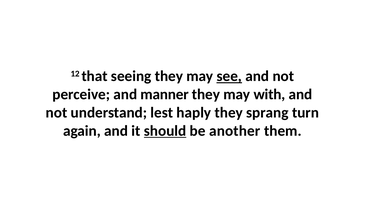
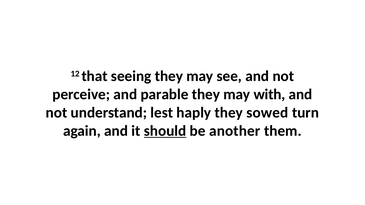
see underline: present -> none (229, 76)
manner: manner -> parable (165, 95)
sprang: sprang -> sowed (267, 113)
